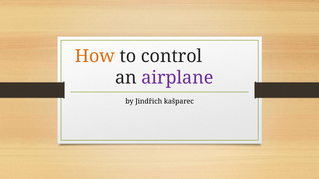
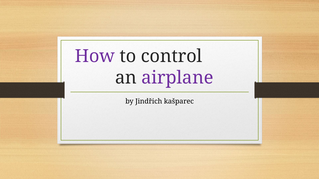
How colour: orange -> purple (95, 56)
